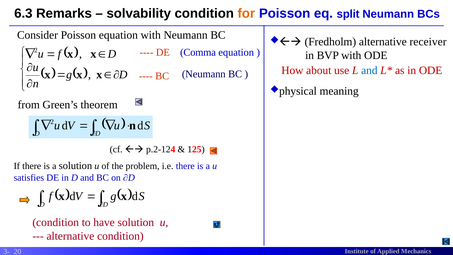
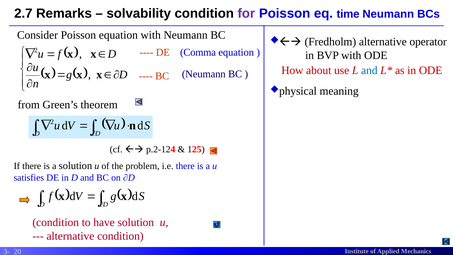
6.3: 6.3 -> 2.7 (23, 14)
for colour: orange -> purple (246, 14)
split: split -> time (348, 14)
receiver: receiver -> operator (428, 42)
